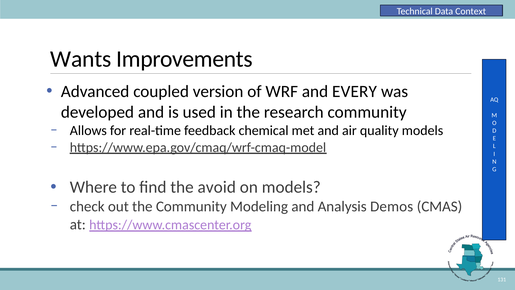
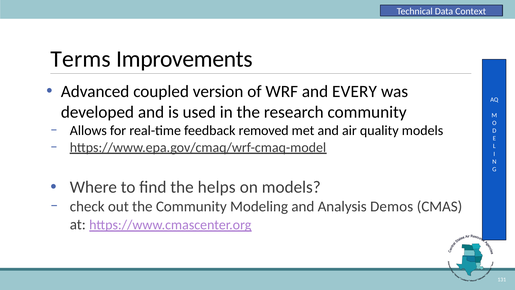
Wants: Wants -> Terms (81, 59)
chemical: chemical -> removed (264, 131)
avoid: avoid -> helps (217, 187)
